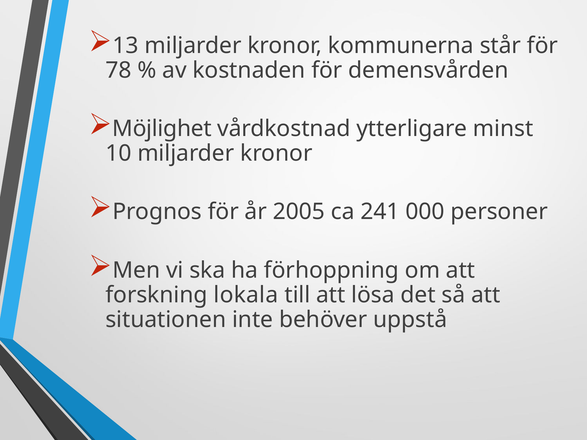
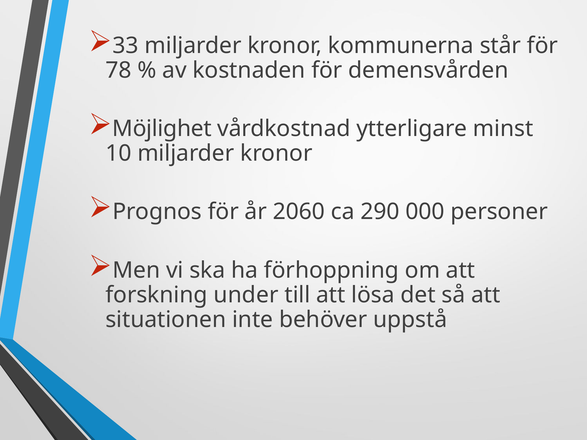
13: 13 -> 33 (126, 46)
2005: 2005 -> 2060 (299, 212)
241: 241 -> 290 (380, 212)
lokala: lokala -> under (246, 295)
